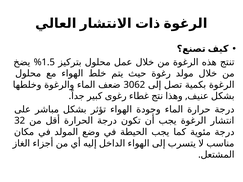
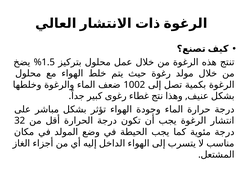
3062: 3062 -> 1002 (134, 85)
